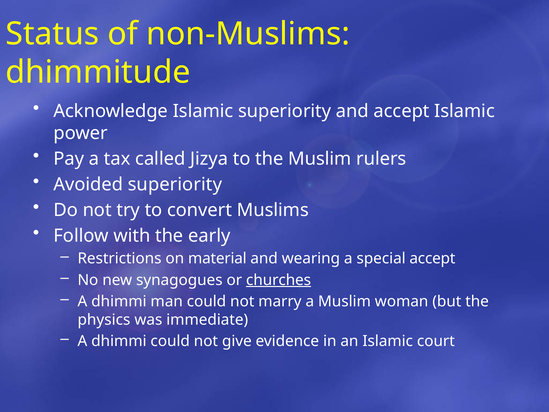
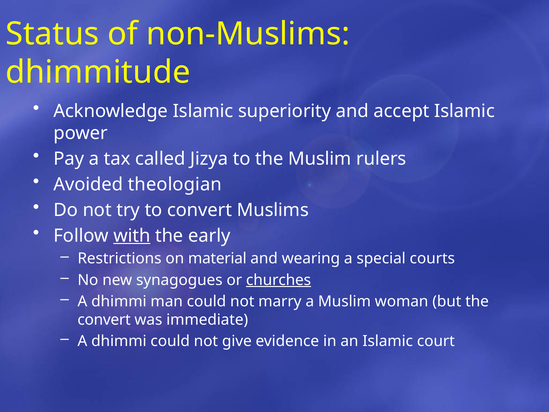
Avoided superiority: superiority -> theologian (175, 184)
with underline: none -> present (132, 235)
special accept: accept -> courts (432, 258)
physics: physics -> convert (104, 319)
